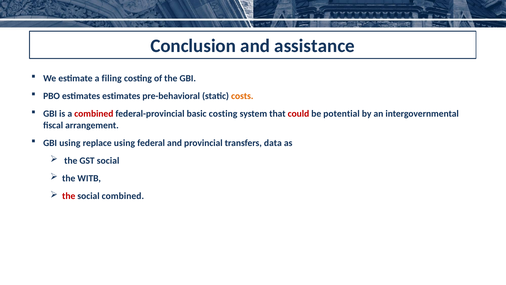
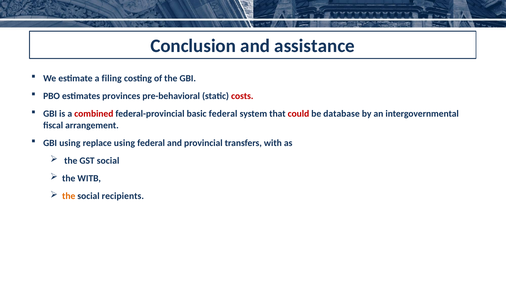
estimates estimates: estimates -> provinces (121, 96)
costs colour: orange -> red (242, 96)
basic costing: costing -> federal (223, 114)
potential: potential -> database (342, 114)
data: data -> with (273, 143)
the colour: red -> orange (69, 196)
social combined: combined -> recipients (123, 196)
